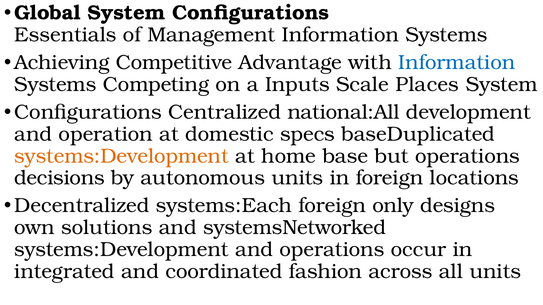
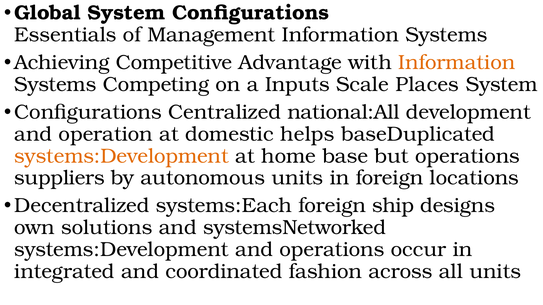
Information colour: blue -> orange (457, 63)
specs: specs -> helps (307, 134)
decisions: decisions -> suppliers (59, 178)
only: only -> ship (393, 206)
